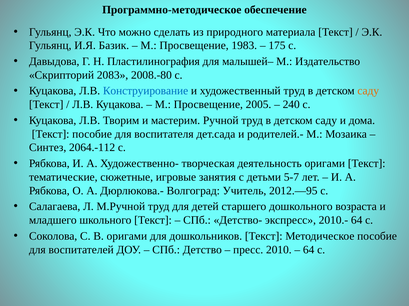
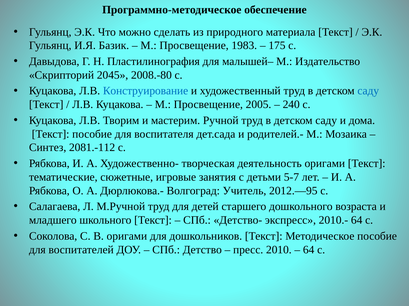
2083: 2083 -> 2045 (113, 75)
саду colour: orange -> blue (368, 91)
2064.-112: 2064.-112 -> 2081.-112 (92, 148)
